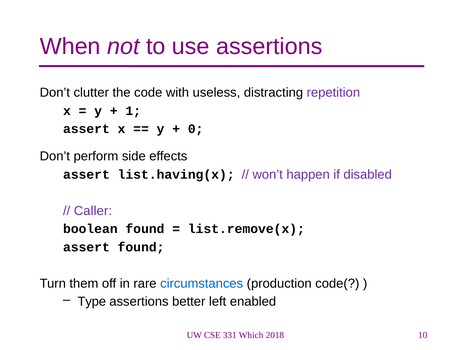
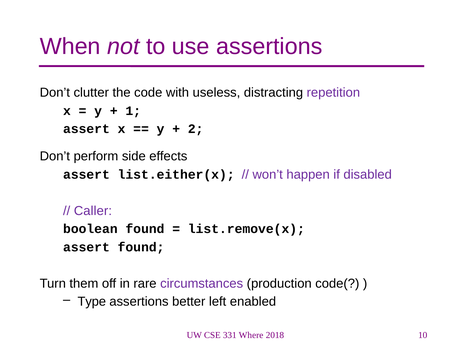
0: 0 -> 2 (196, 129)
list.having(x: list.having(x -> list.either(x (176, 175)
circumstances colour: blue -> purple (202, 284)
Which: Which -> Where (251, 335)
